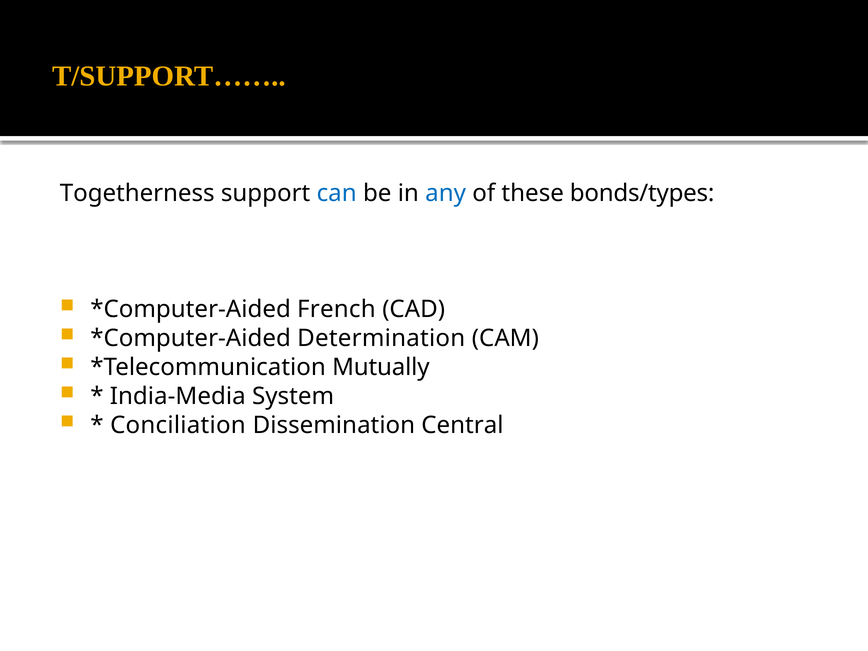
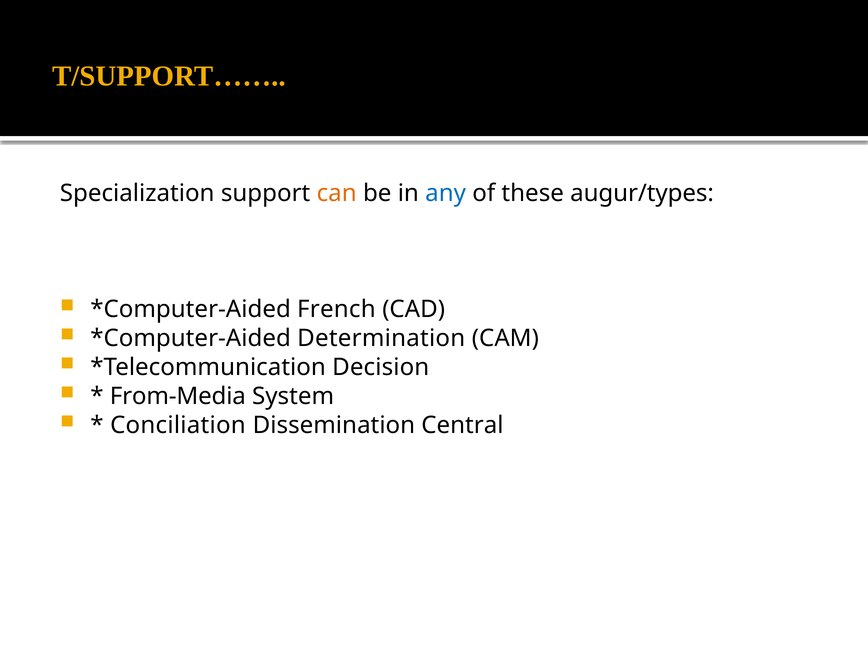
Togetherness: Togetherness -> Specialization (137, 193)
can colour: blue -> orange (337, 193)
bonds/types: bonds/types -> augur/types (642, 193)
Mutually: Mutually -> Decision (381, 367)
India-Media: India-Media -> From-Media (178, 396)
